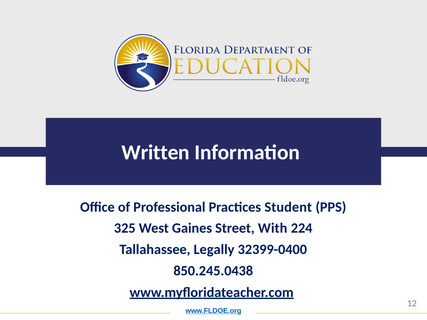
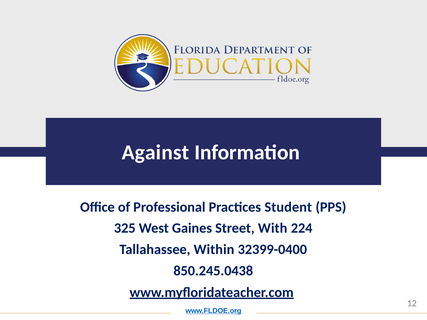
Written: Written -> Against (155, 153)
Legally: Legally -> Within (214, 250)
